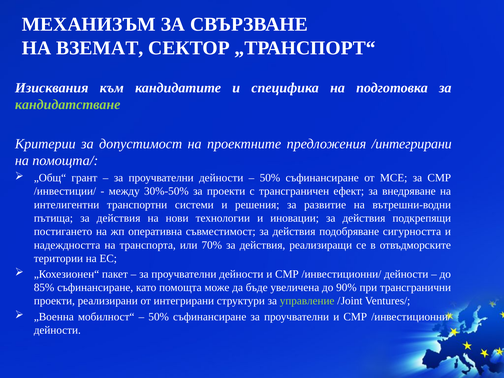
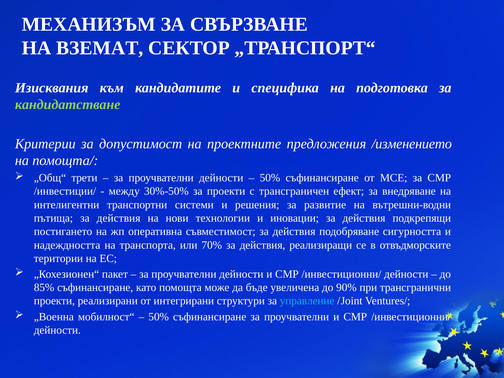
/интегрирани: /интегрирани -> /изменението (412, 144)
грант: грант -> трети (84, 178)
управление colour: light green -> light blue (307, 301)
